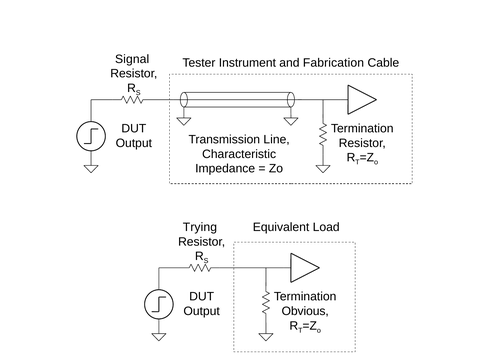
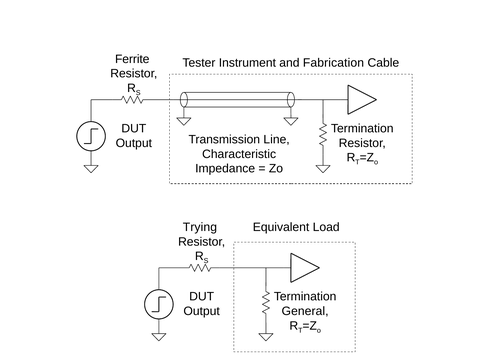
Signal: Signal -> Ferrite (132, 59)
Obvious: Obvious -> General (305, 311)
